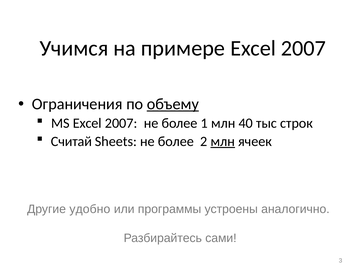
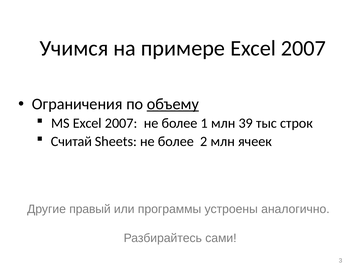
40: 40 -> 39 (246, 123)
млн underline: present -> none (223, 141)
удобно: удобно -> правый (90, 209)
